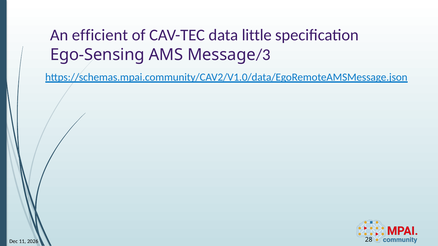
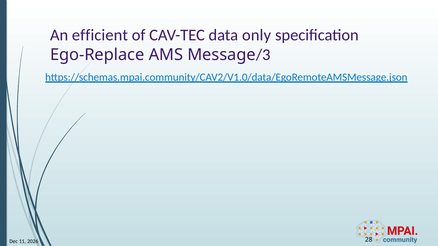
little: little -> only (257, 35)
Ego-Sensing: Ego-Sensing -> Ego-Replace (97, 55)
